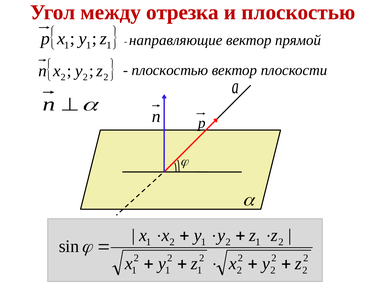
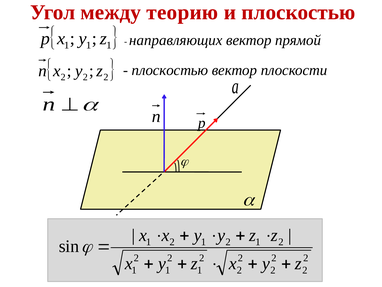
отрезка: отрезка -> теорию (182, 12)
направляющие: направляющие -> направляющих (176, 40)
